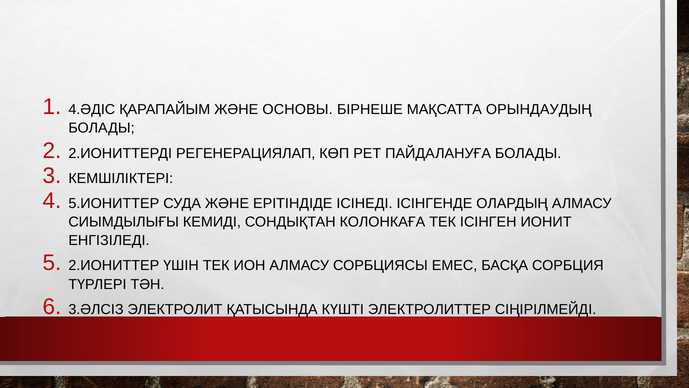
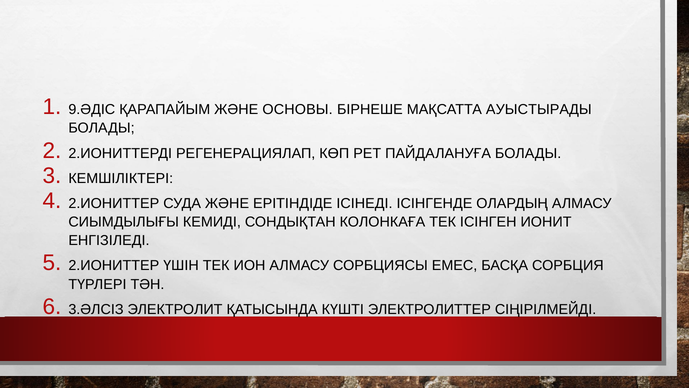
4.ӘДІС: 4.ӘДІС -> 9.ӘДІС (92, 109)
ОРЫНДАУДЫҢ: ОРЫНДАУДЫҢ -> АУЫСТЫРАДЫ (539, 109)
5.ИОНИТТЕР: 5.ИОНИТТЕР -> 2.ИОНИТТЕР (114, 203)
